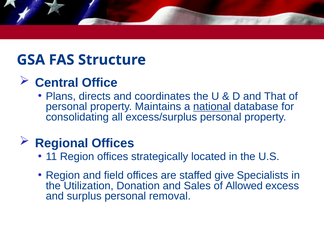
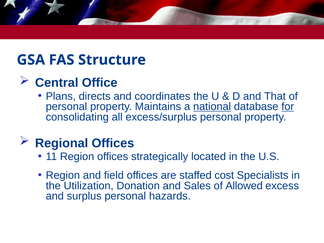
for underline: none -> present (288, 107)
give: give -> cost (224, 175)
removal: removal -> hazards (170, 196)
